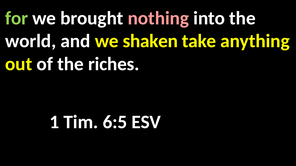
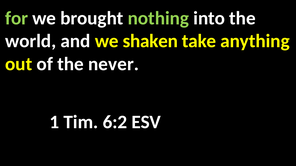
nothing colour: pink -> light green (158, 18)
riches: riches -> never (114, 64)
6:5: 6:5 -> 6:2 (115, 122)
